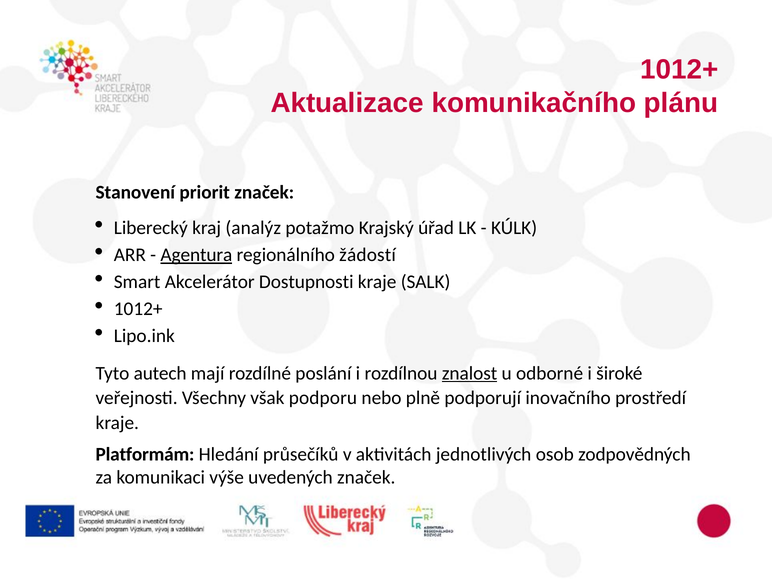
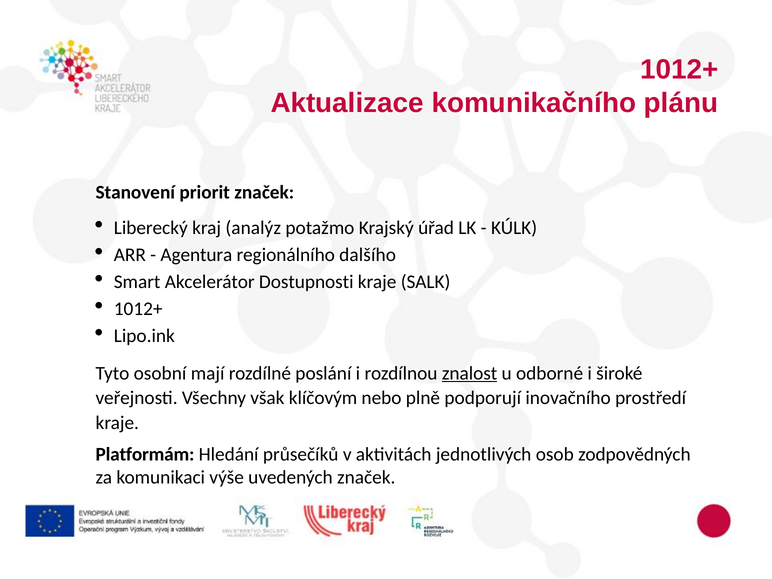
Agentura underline: present -> none (196, 255)
žádostí: žádostí -> dalšího (368, 255)
autech: autech -> osobní (160, 373)
podporu: podporu -> klíčovým (323, 398)
